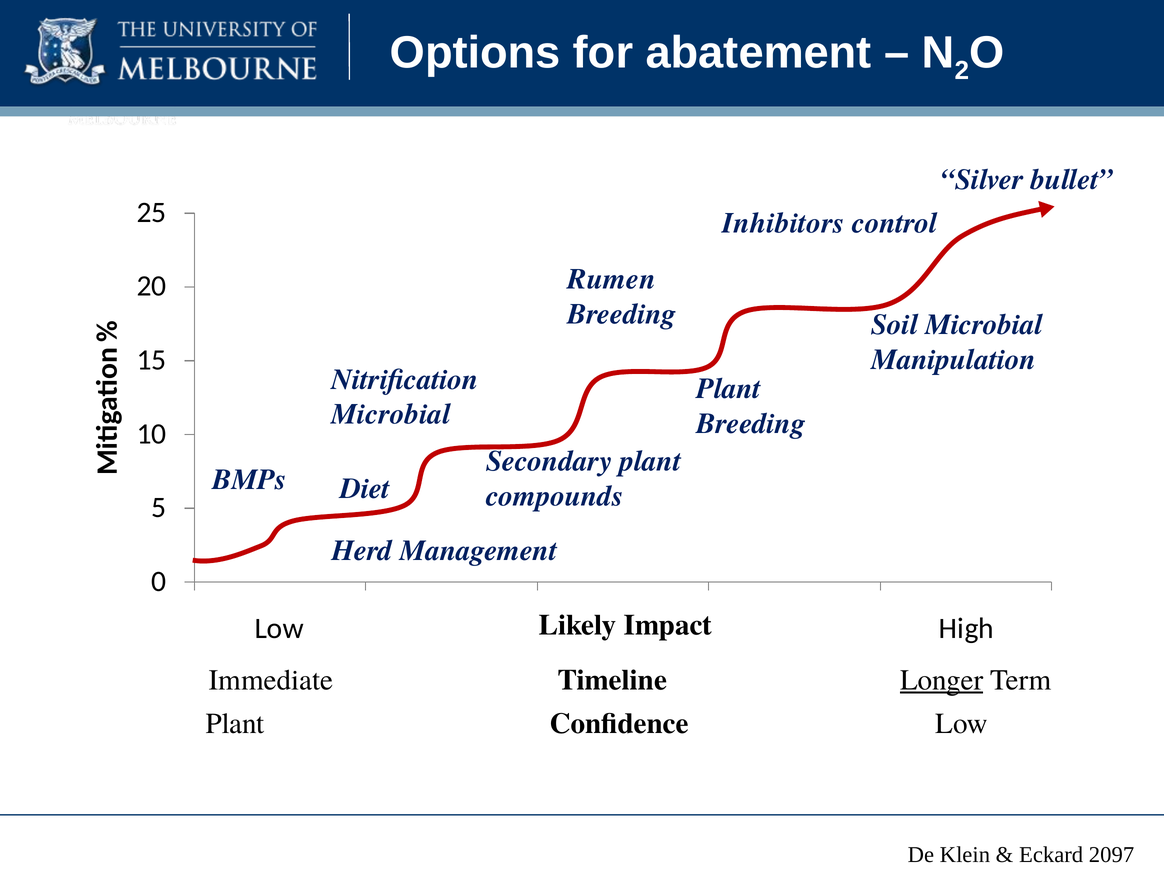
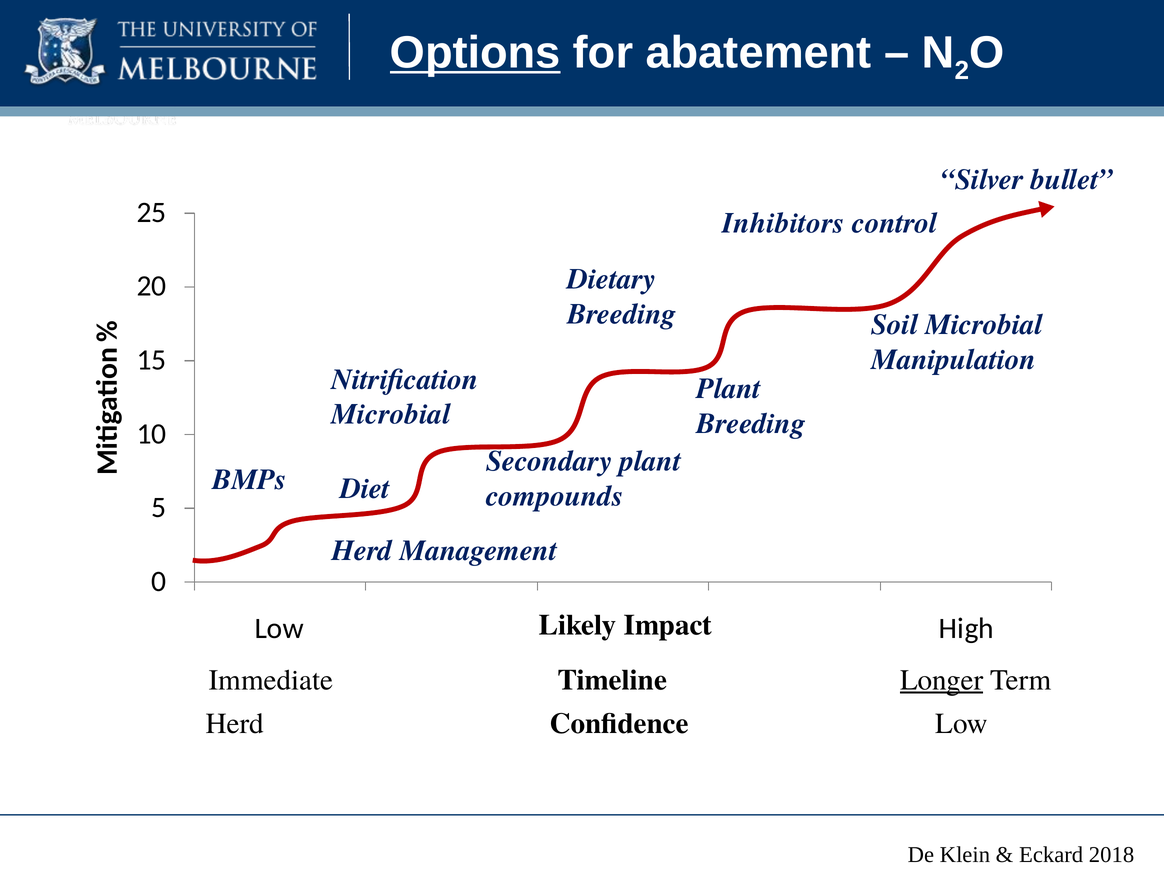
Options underline: none -> present (475, 53)
Rumen: Rumen -> Dietary (612, 279)
Plant: Plant -> Herd (235, 724)
2097: 2097 -> 2018 (1112, 855)
